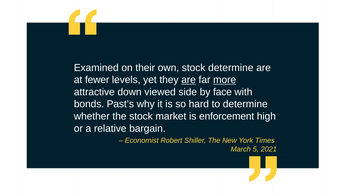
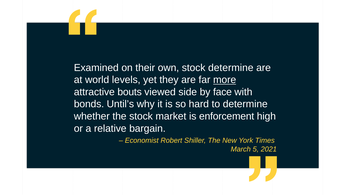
fewer: fewer -> world (97, 80)
are underline: present -> none (189, 80)
down: down -> bouts (130, 92)
Past’s: Past’s -> Until’s (120, 104)
